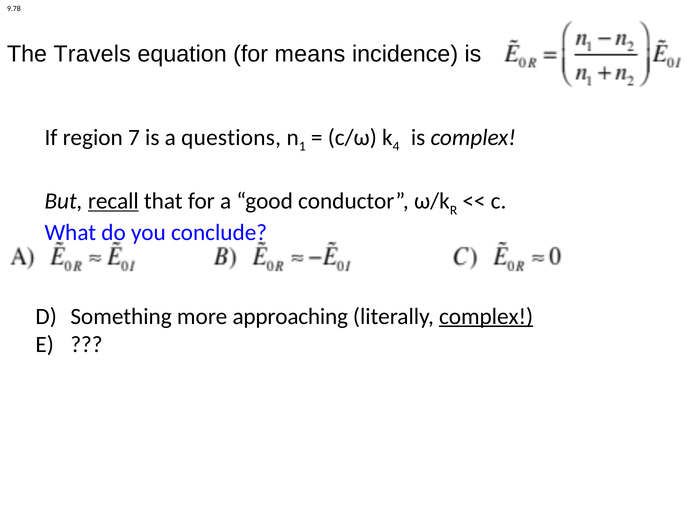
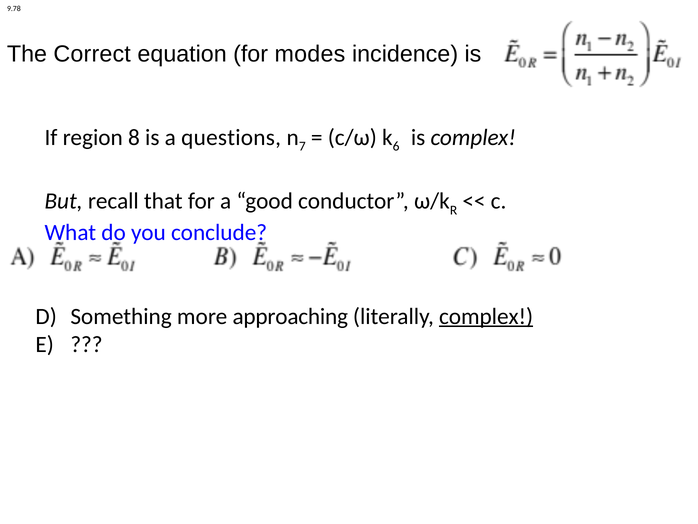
Travels: Travels -> Correct (92, 54)
means: means -> modes (310, 54)
7: 7 -> 8 (134, 137)
1: 1 -> 7 (302, 146)
4: 4 -> 6 (396, 146)
recall underline: present -> none (113, 201)
